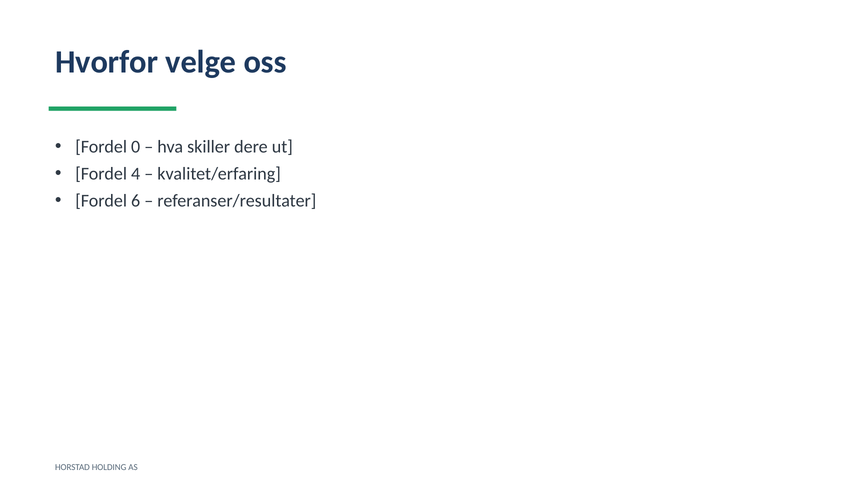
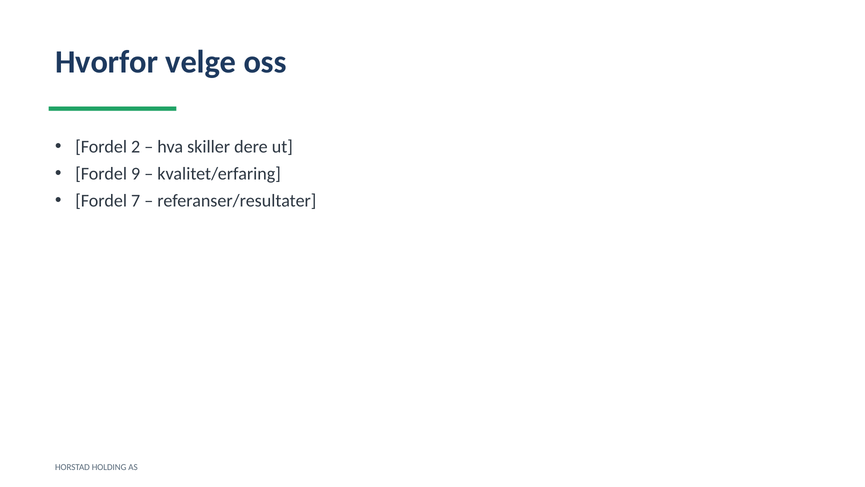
0: 0 -> 2 (136, 147)
4: 4 -> 9 (136, 174)
6: 6 -> 7 (136, 201)
